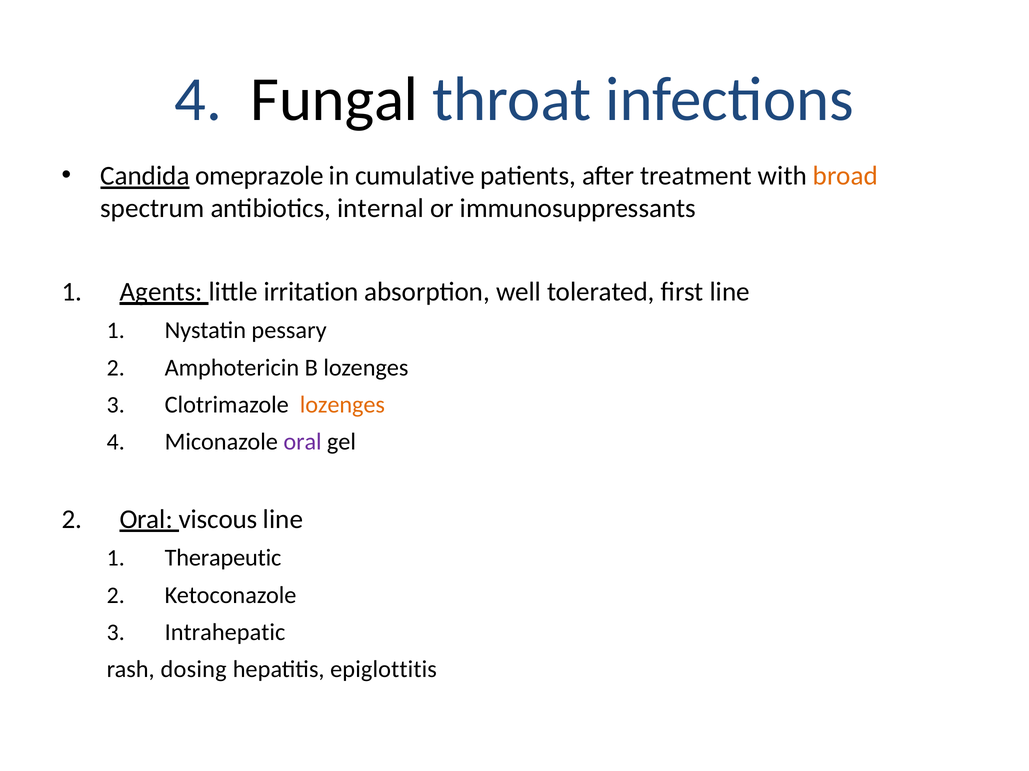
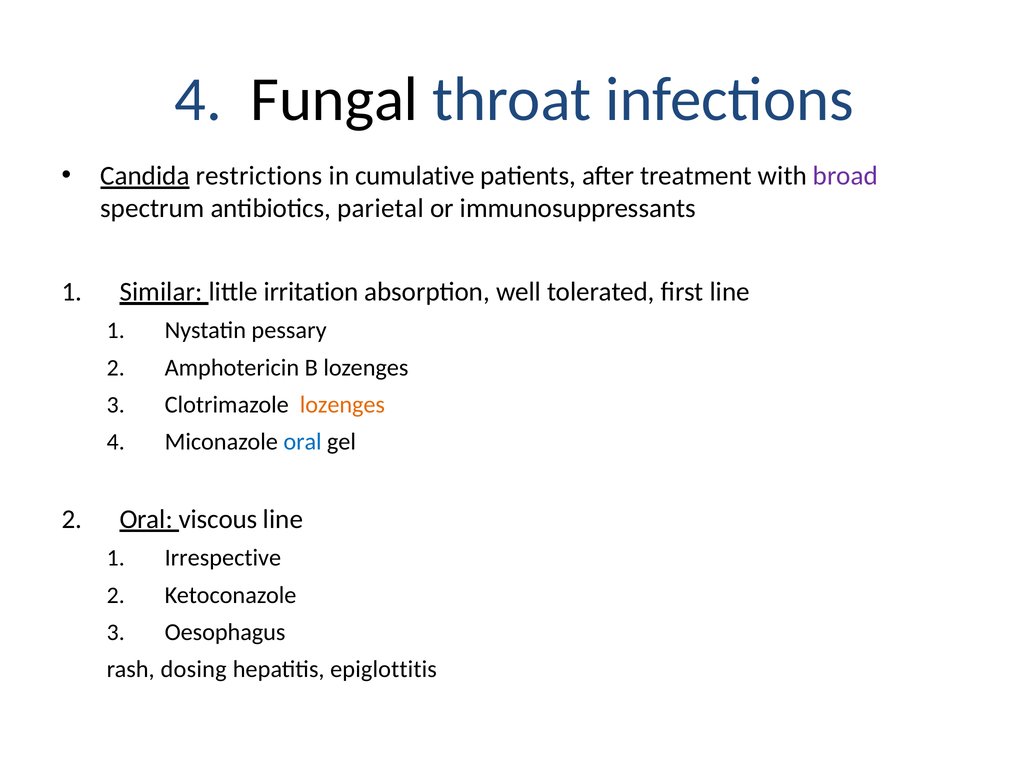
omeprazole: omeprazole -> restrictions (259, 176)
broad colour: orange -> purple (845, 176)
internal: internal -> parietal (380, 209)
Agents: Agents -> Similar (161, 292)
oral colour: purple -> blue (303, 442)
Therapeutic: Therapeutic -> Irrespective (223, 558)
Intrahepatic: Intrahepatic -> Oesophagus (225, 633)
